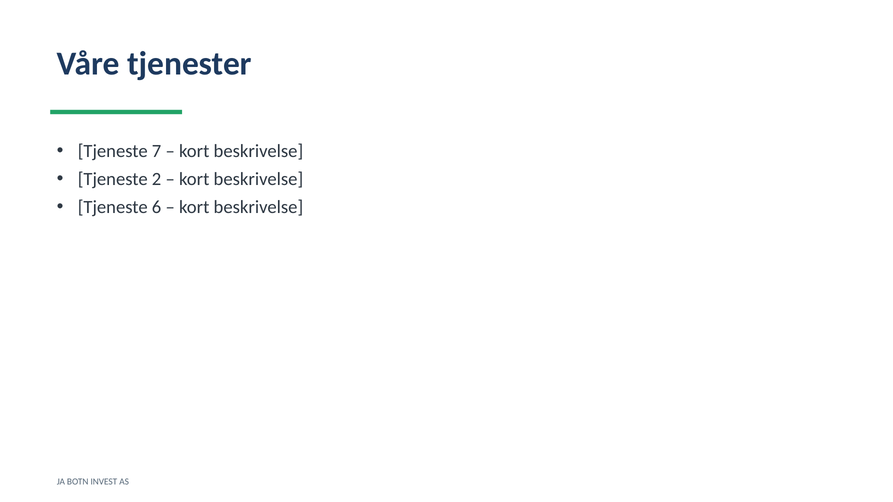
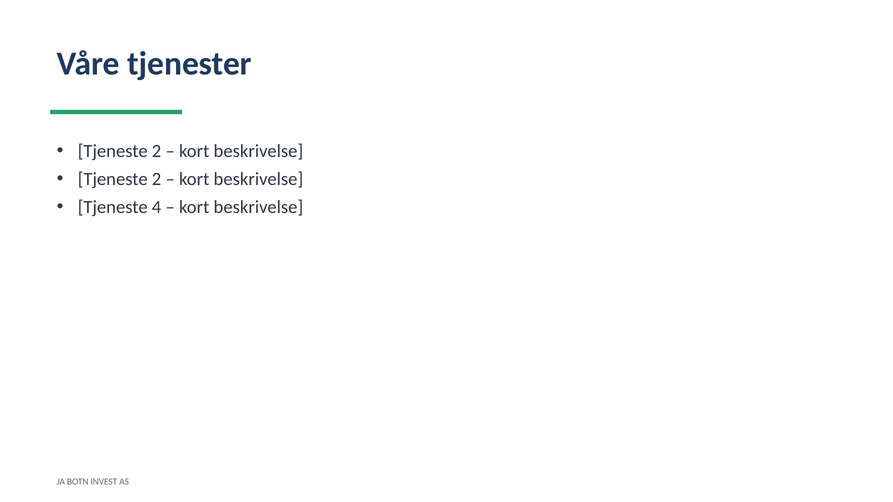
7: 7 -> 2 (157, 151)
6: 6 -> 4 (157, 207)
